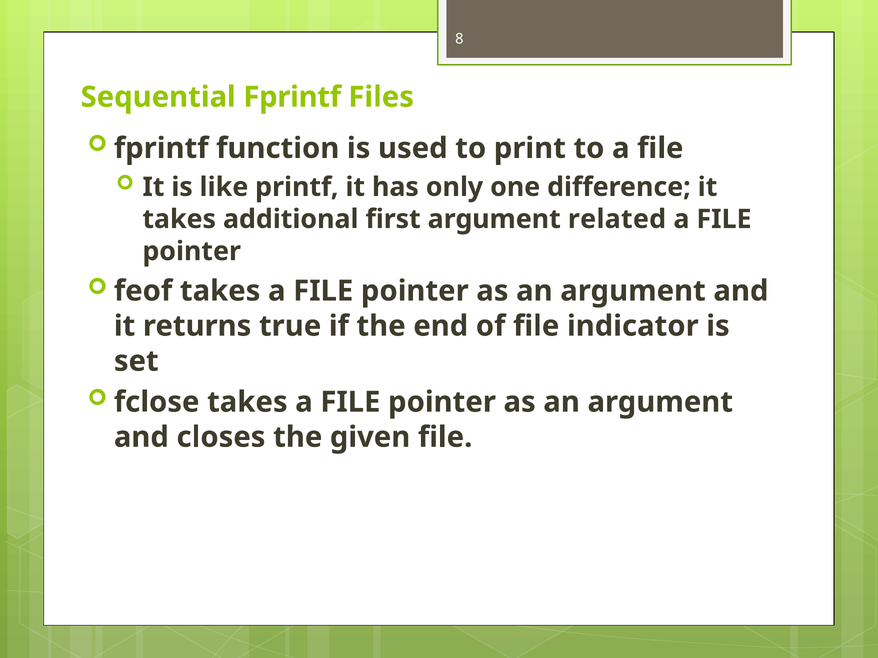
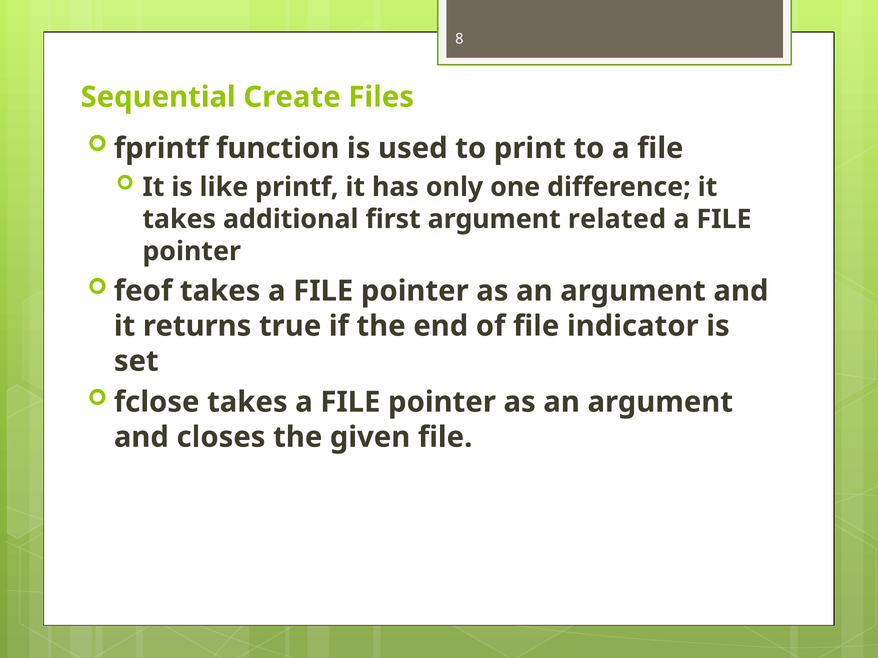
Sequential Fprintf: Fprintf -> Create (292, 97)
